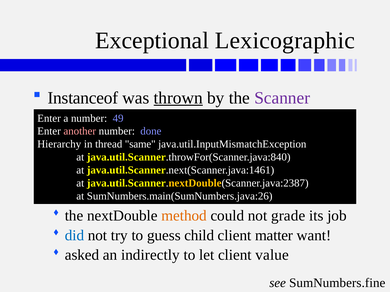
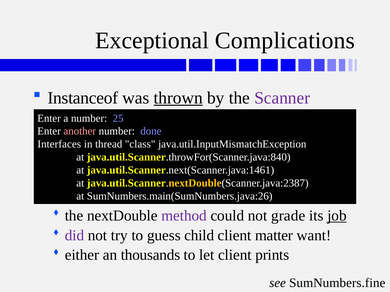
Lexicographic: Lexicographic -> Complications (285, 41)
49: 49 -> 25 (118, 118)
Hierarchy: Hierarchy -> Interfaces (59, 144)
same: same -> class (140, 144)
method colour: orange -> purple (184, 216)
job underline: none -> present (337, 216)
did colour: blue -> purple (74, 236)
asked: asked -> either (82, 255)
indirectly: indirectly -> thousands (151, 255)
value: value -> prints (272, 255)
